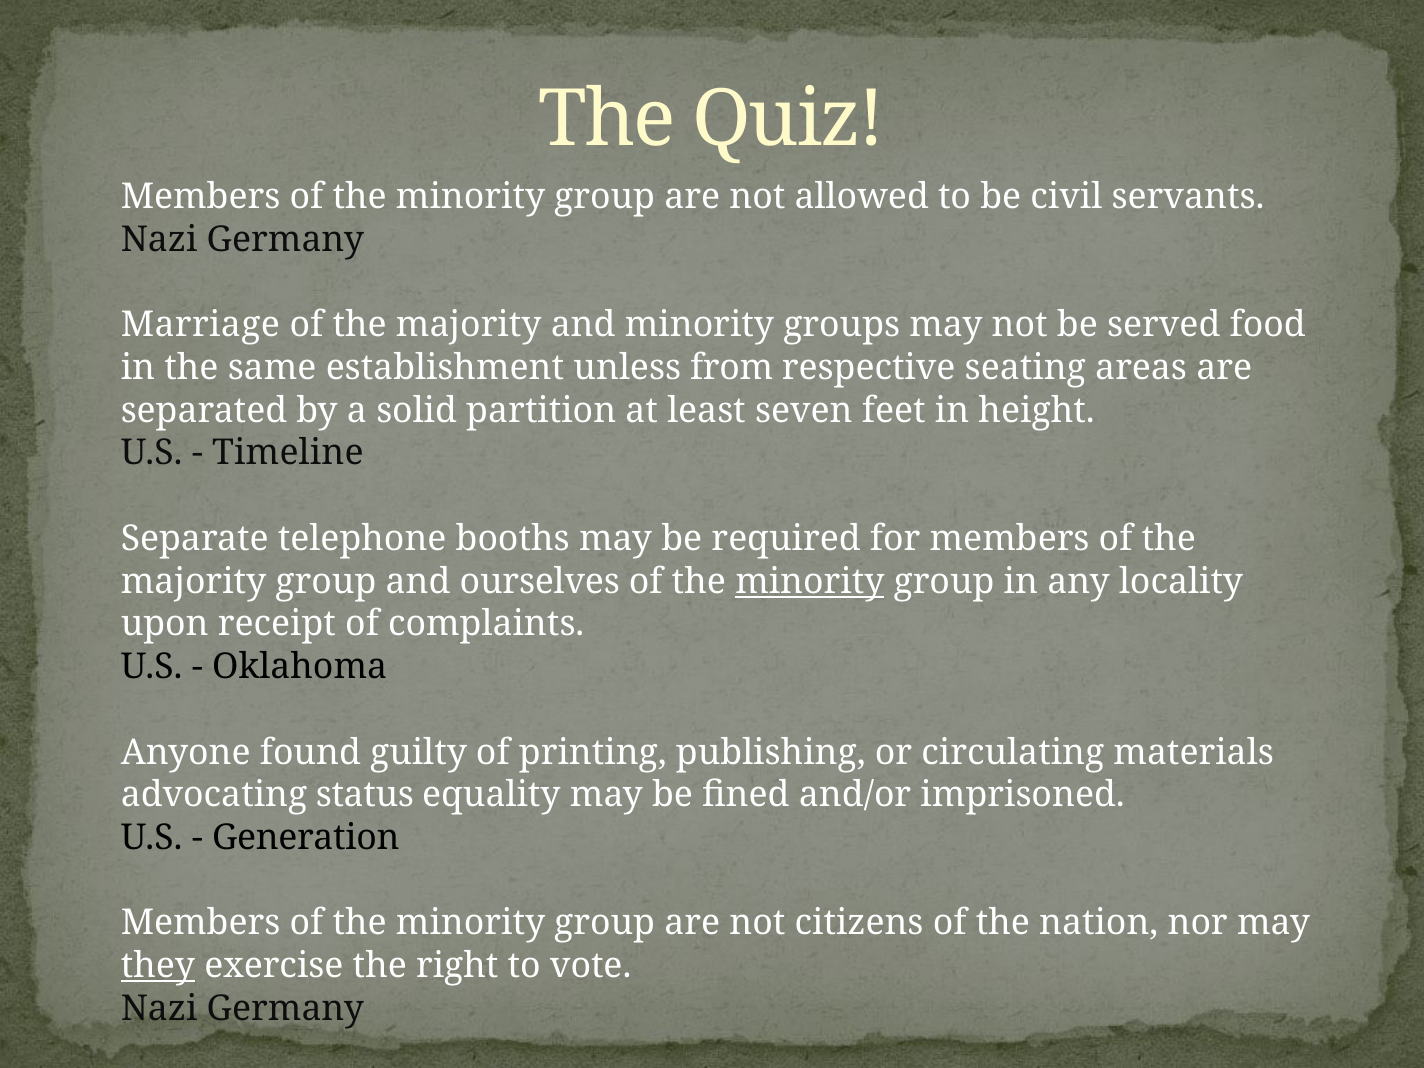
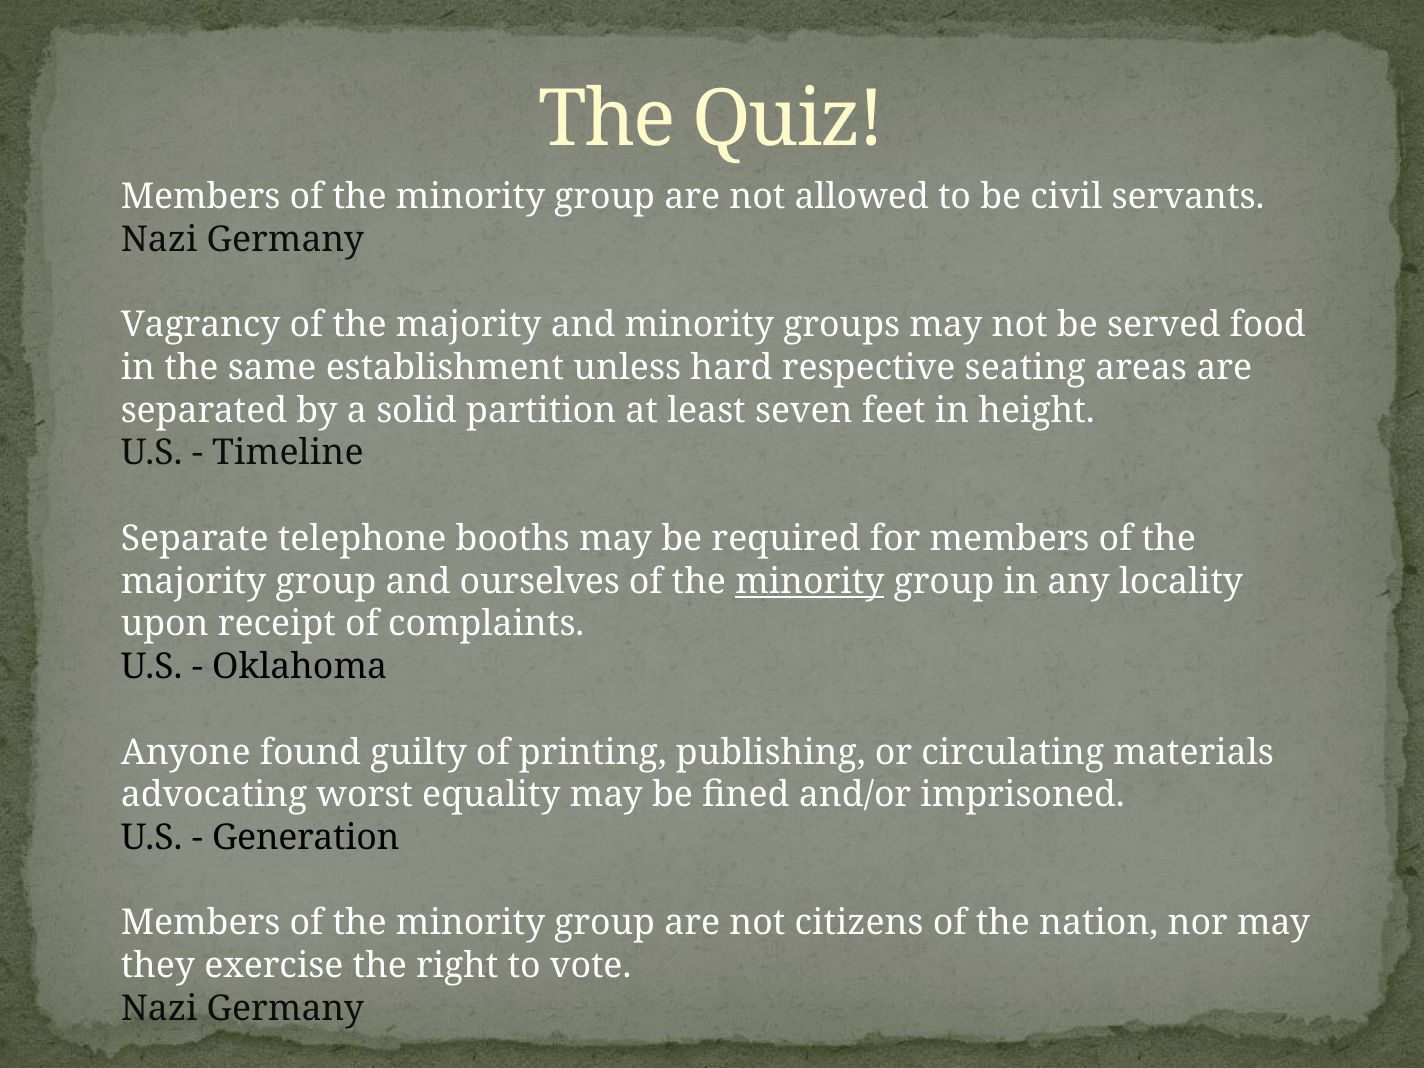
Marriage: Marriage -> Vagrancy (201, 325)
from: from -> hard (731, 368)
status: status -> worst (365, 795)
they underline: present -> none (158, 966)
